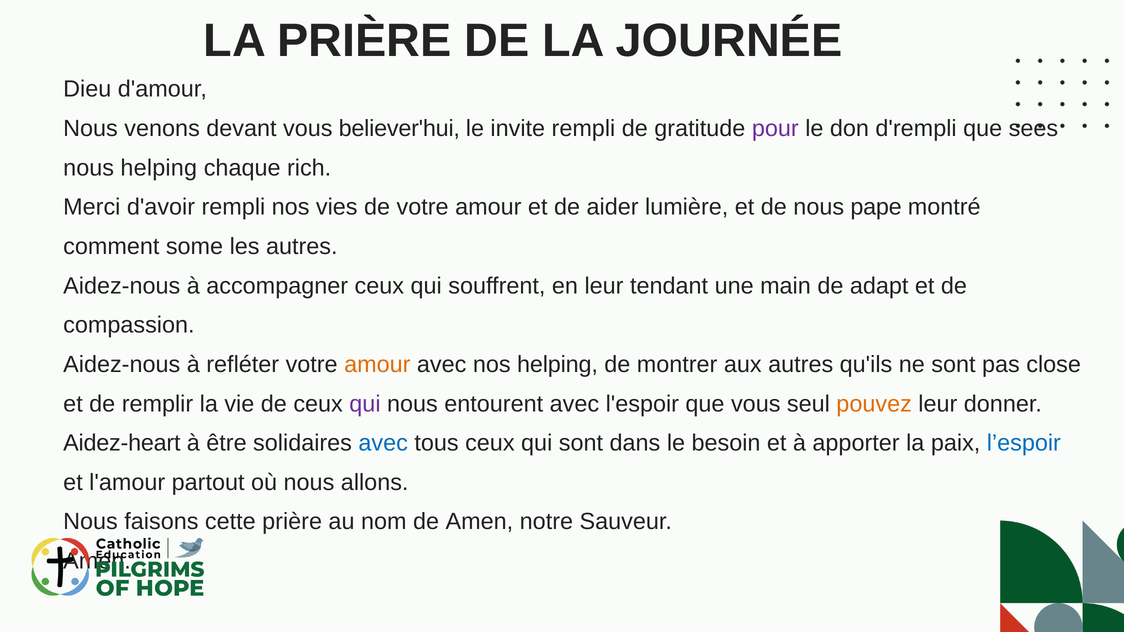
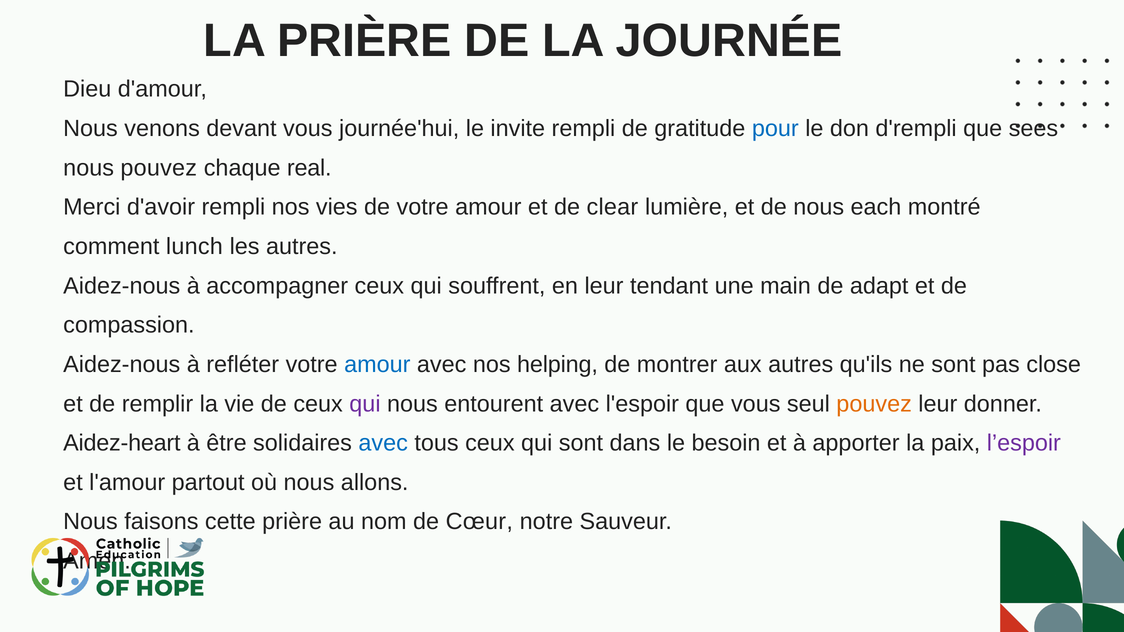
believer'hui: believer'hui -> journée'hui (399, 129)
pour colour: purple -> blue (775, 129)
nous helping: helping -> pouvez (159, 168)
rich: rich -> real (309, 168)
aider: aider -> clear (612, 207)
pape: pape -> each (876, 207)
some: some -> lunch (194, 247)
amour colour: orange -> blue (377, 365)
l’espoir colour: blue -> purple (1024, 443)
de Amen: Amen -> Cœur (479, 522)
